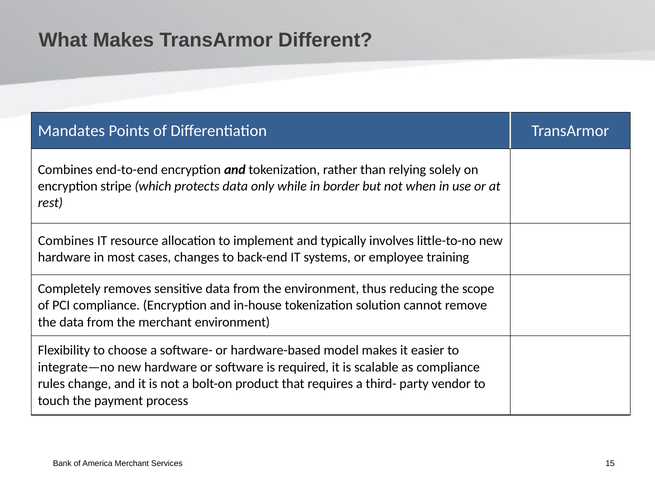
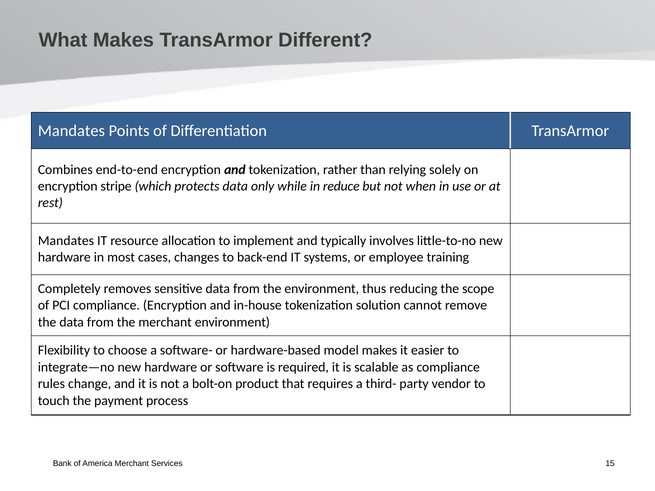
border: border -> reduce (341, 186)
Combines: Combines -> Mandates (66, 241)
